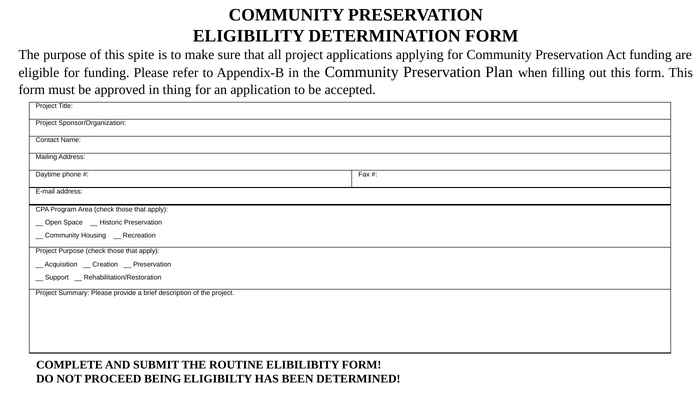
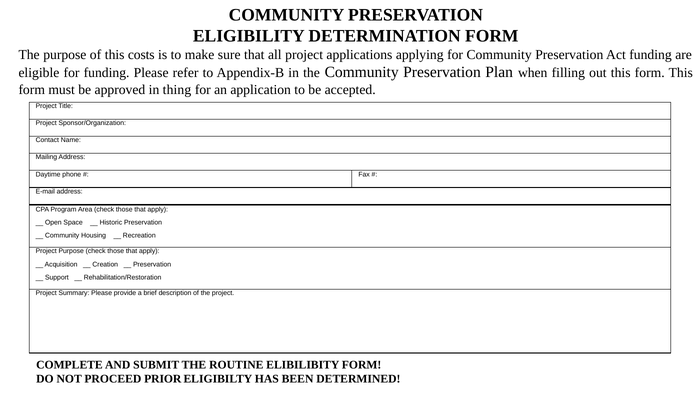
spite: spite -> costs (141, 55)
BEING: BEING -> PRIOR (163, 379)
